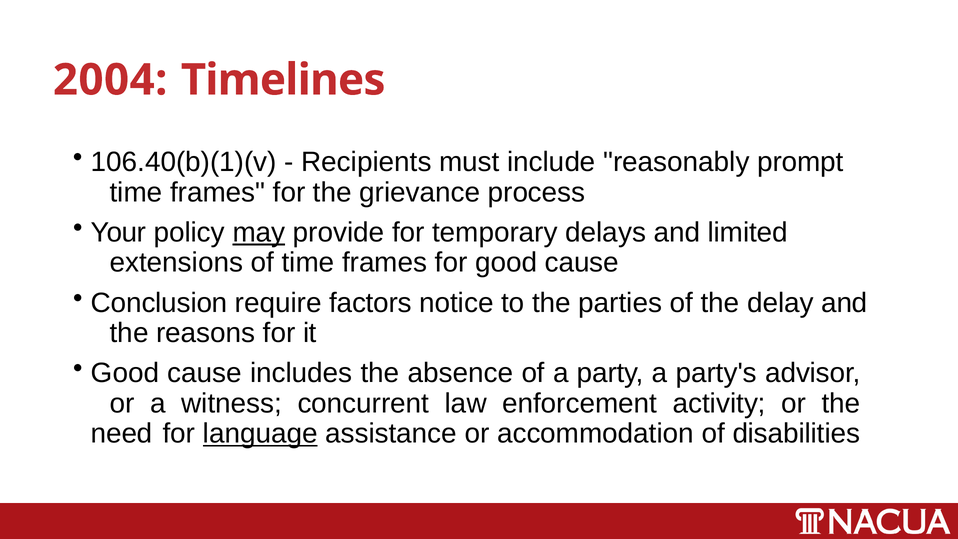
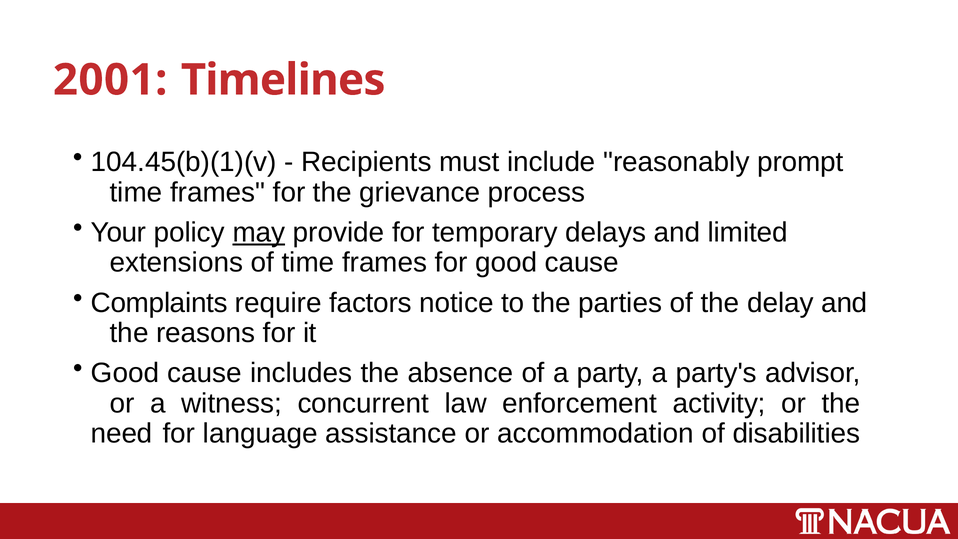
2004: 2004 -> 2001 (110, 80)
106.40(b)(1)(v: 106.40(b)(1)(v -> 104.45(b)(1)(v (184, 162)
Conclusion: Conclusion -> Complaints (159, 303)
language underline: present -> none (260, 434)
